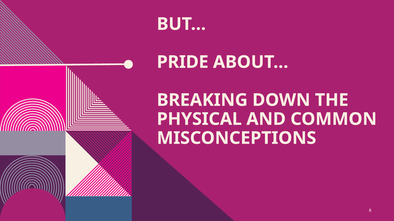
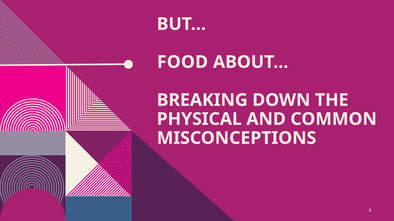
PRIDE: PRIDE -> FOOD (182, 62)
